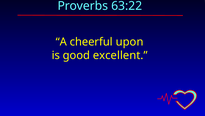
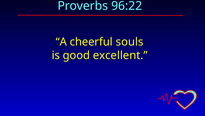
63:22: 63:22 -> 96:22 (127, 6)
upon: upon -> souls (130, 42)
